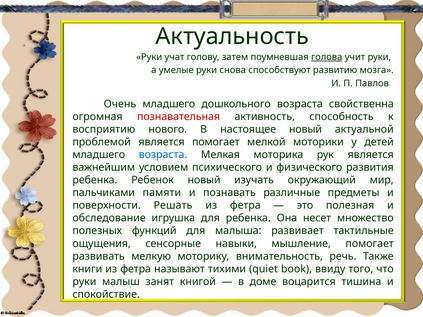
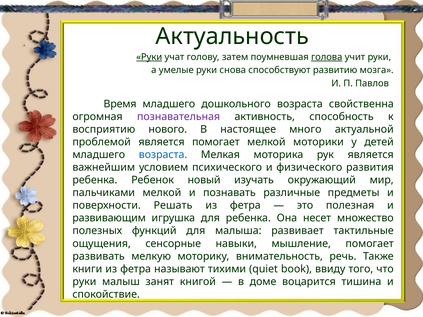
Руки underline: none -> present (149, 57)
Очень: Очень -> Время (120, 104)
познавательная colour: red -> purple (179, 117)
настоящее новый: новый -> много (305, 130)
пальчиками памяти: памяти -> мелкой (162, 193)
обследование: обследование -> развивающим (109, 218)
